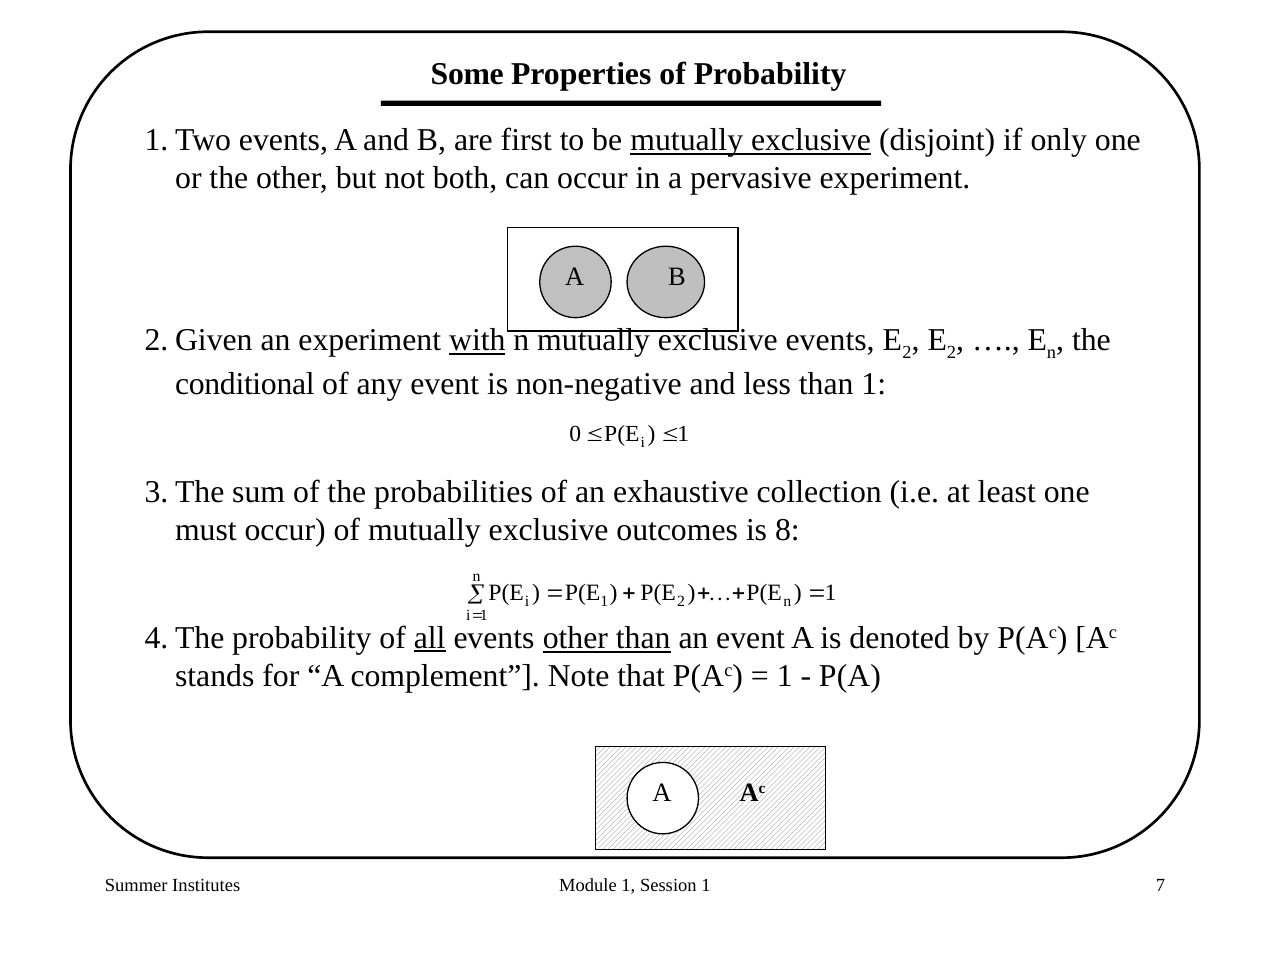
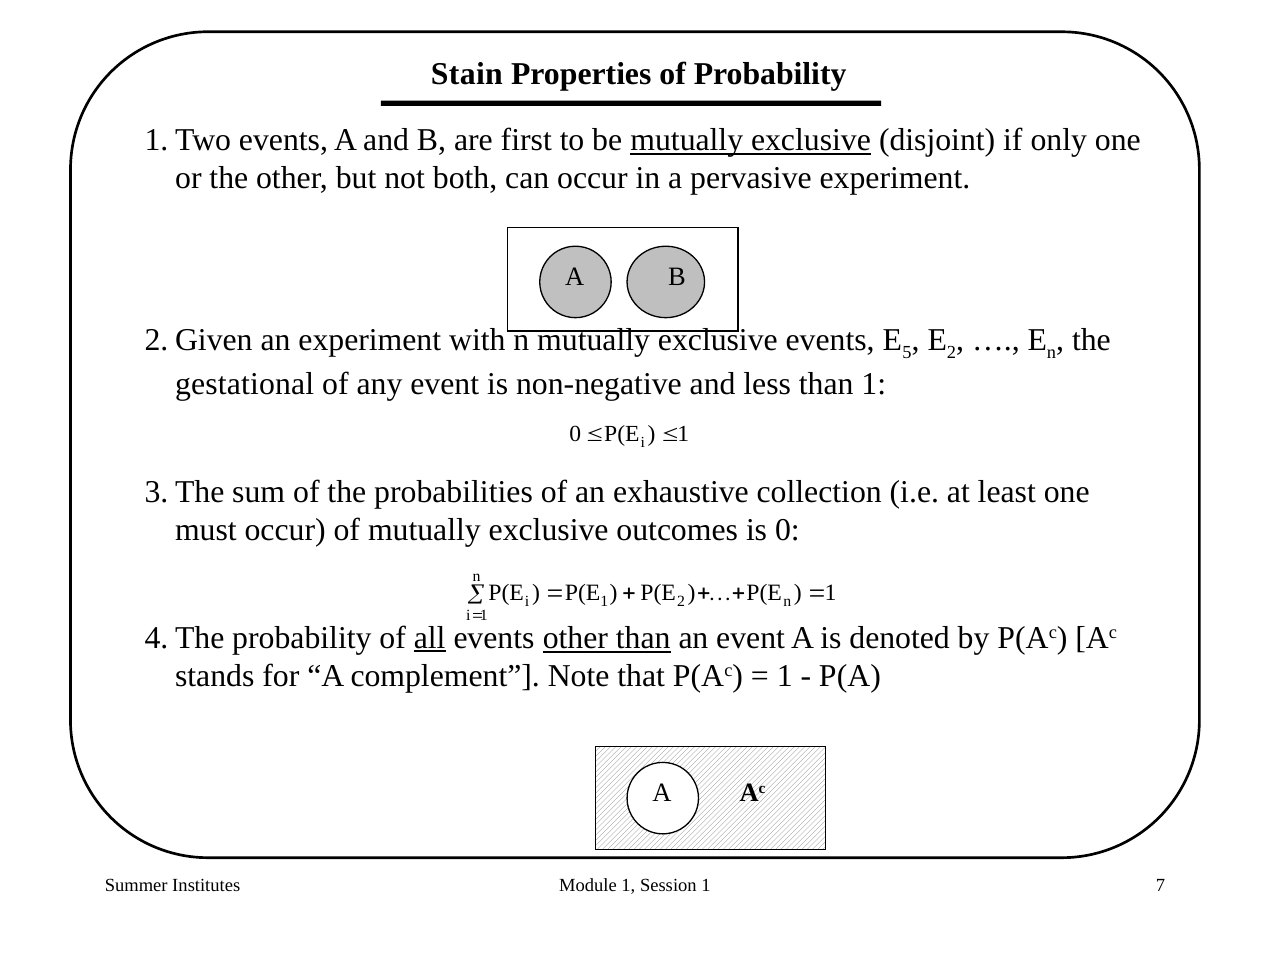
Some: Some -> Stain (467, 74)
with underline: present -> none (477, 340)
2: 2 -> 5 (907, 352)
conditional: conditional -> gestational (245, 383)
is 8: 8 -> 0 (787, 529)
